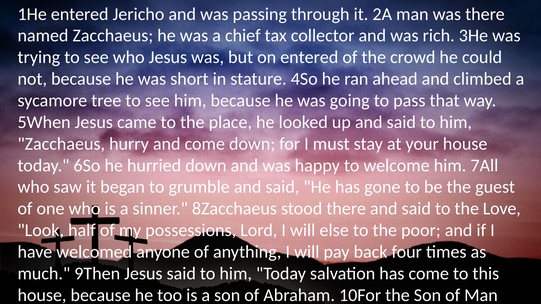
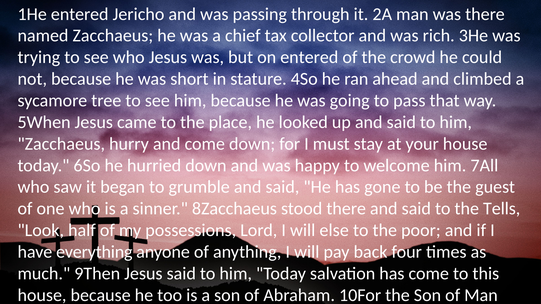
Love: Love -> Tells (502, 209)
welcomed: welcomed -> everything (94, 252)
